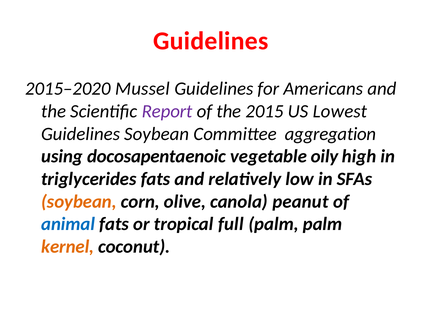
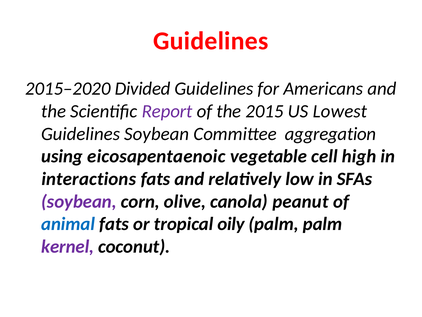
Mussel: Mussel -> Divided (143, 89)
docosapentaenoic: docosapentaenoic -> eicosapentaenoic (156, 156)
oily: oily -> cell (324, 156)
triglycerides: triglycerides -> interactions (89, 179)
soybean colour: orange -> purple (79, 201)
full: full -> oily (231, 224)
kernel colour: orange -> purple (68, 246)
